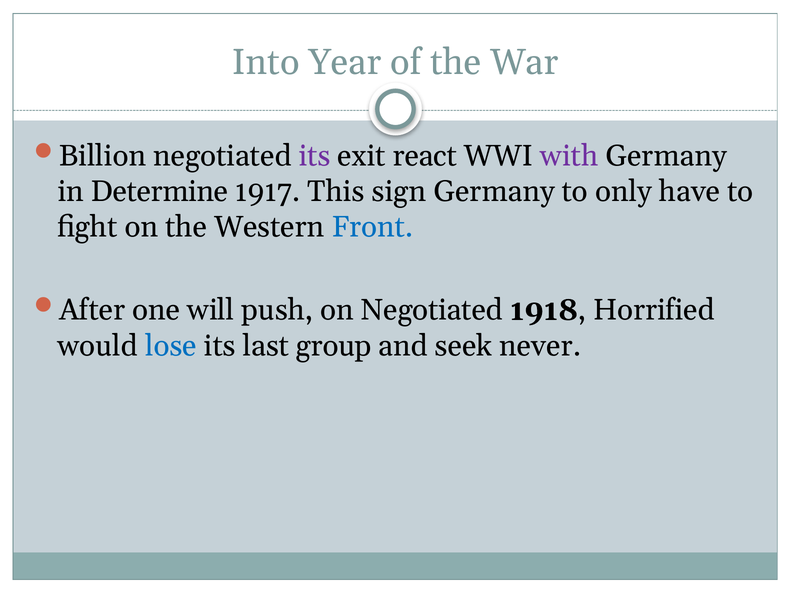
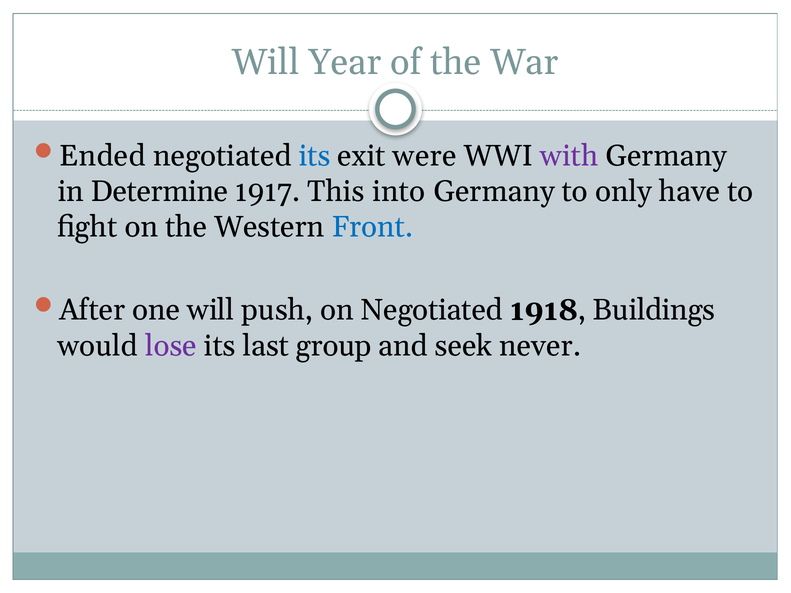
Into: Into -> Will (266, 62)
Billion: Billion -> Ended (102, 156)
its colour: purple -> blue (314, 156)
react: react -> were (425, 156)
sign: sign -> into (399, 192)
Horrified: Horrified -> Buildings (654, 310)
lose colour: blue -> purple (171, 346)
